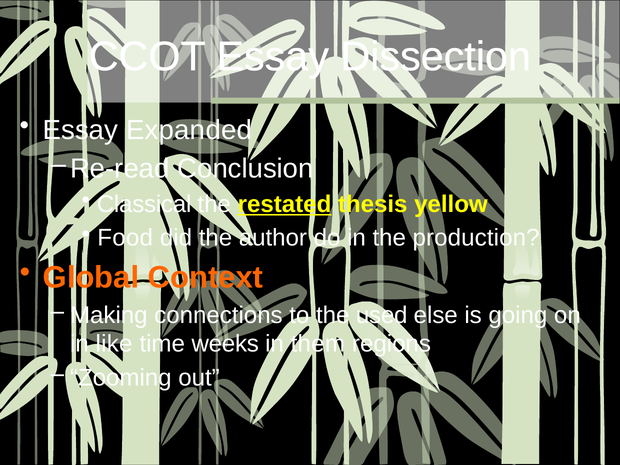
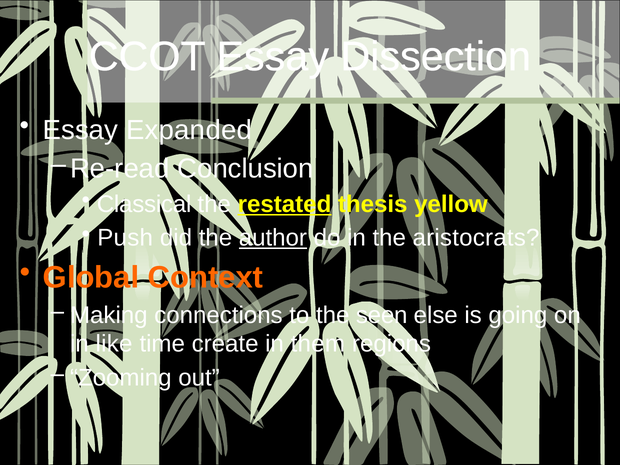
Food: Food -> Push (125, 238)
author underline: none -> present (273, 238)
production: production -> aristocrats (476, 238)
used: used -> seen (382, 315)
weeks: weeks -> create (225, 344)
